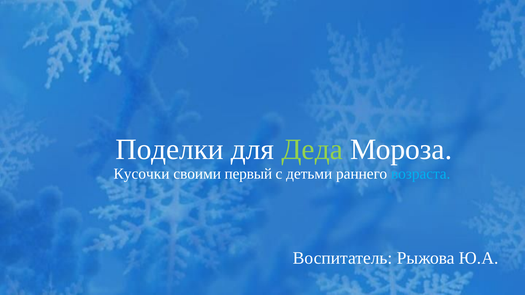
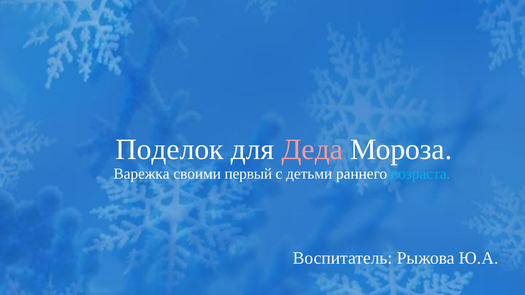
Поделки: Поделки -> Поделок (170, 150)
Деда colour: light green -> pink (312, 150)
Кусочки: Кусочки -> Варежка (142, 174)
